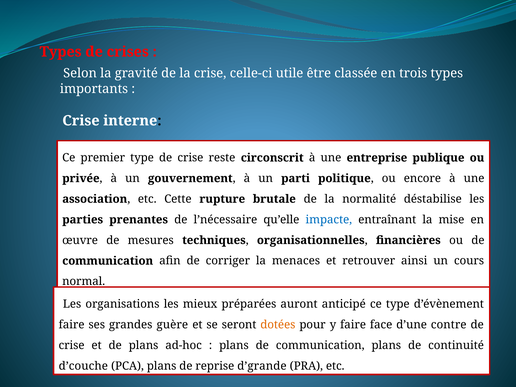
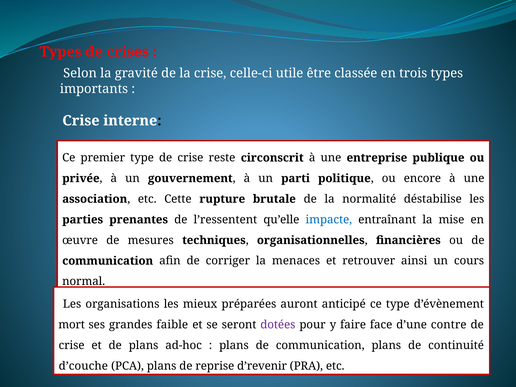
l’nécessaire: l’nécessaire -> l’ressentent (225, 220)
faire: faire -> mort (72, 325)
guère: guère -> faible (172, 325)
dotées colour: orange -> purple (278, 325)
d’grande: d’grande -> d’revenir (262, 366)
